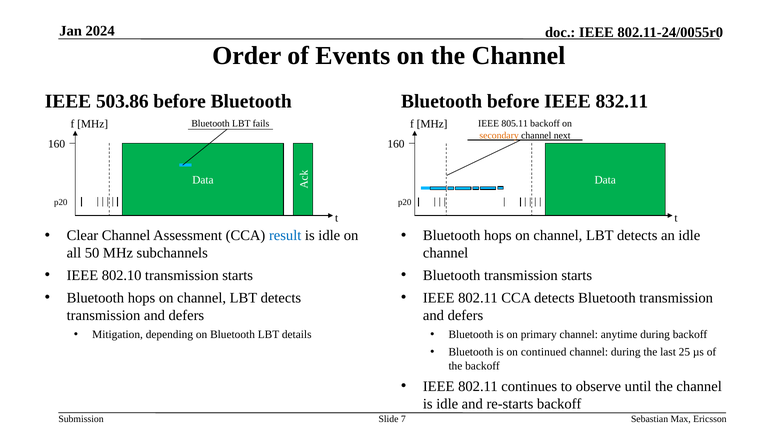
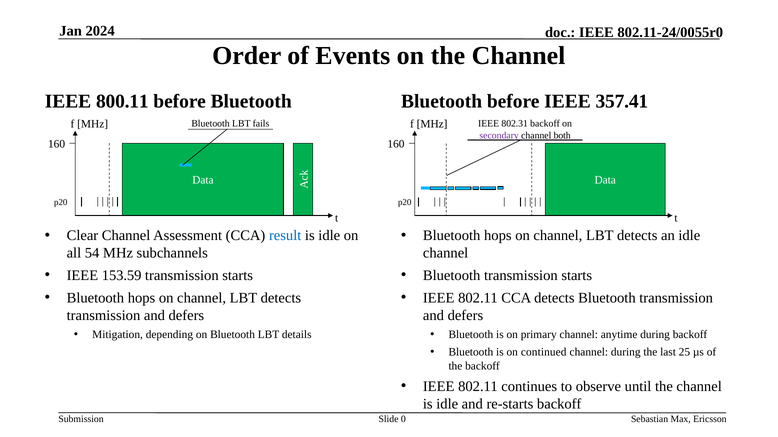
503.86: 503.86 -> 800.11 (122, 101)
832.11: 832.11 -> 357.41 (622, 101)
805.11: 805.11 -> 802.31 (515, 124)
secondary colour: orange -> purple (499, 136)
next: next -> both (562, 136)
50: 50 -> 54 (92, 253)
802.10: 802.10 -> 153.59 (122, 276)
7: 7 -> 0 (403, 420)
